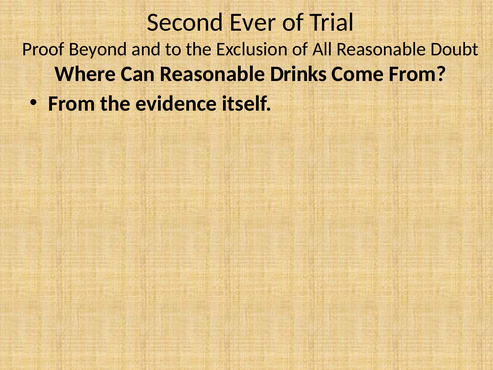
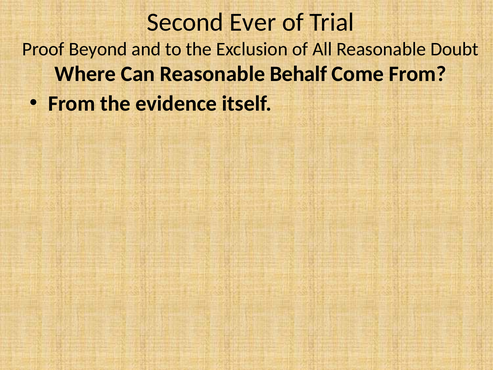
Drinks: Drinks -> Behalf (298, 74)
